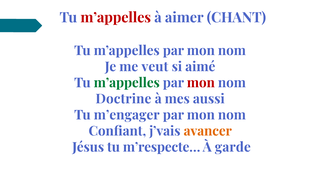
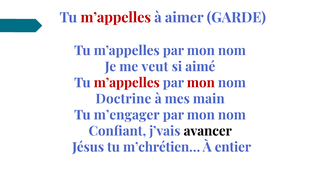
CHANT: CHANT -> GARDE (236, 18)
m’appelles colour: green -> red (127, 83)
aussi: aussi -> main (209, 99)
avancer colour: orange -> black (208, 131)
m’respecte…: m’respecte… -> m’chrétien… (162, 147)
garde: garde -> entier (233, 147)
